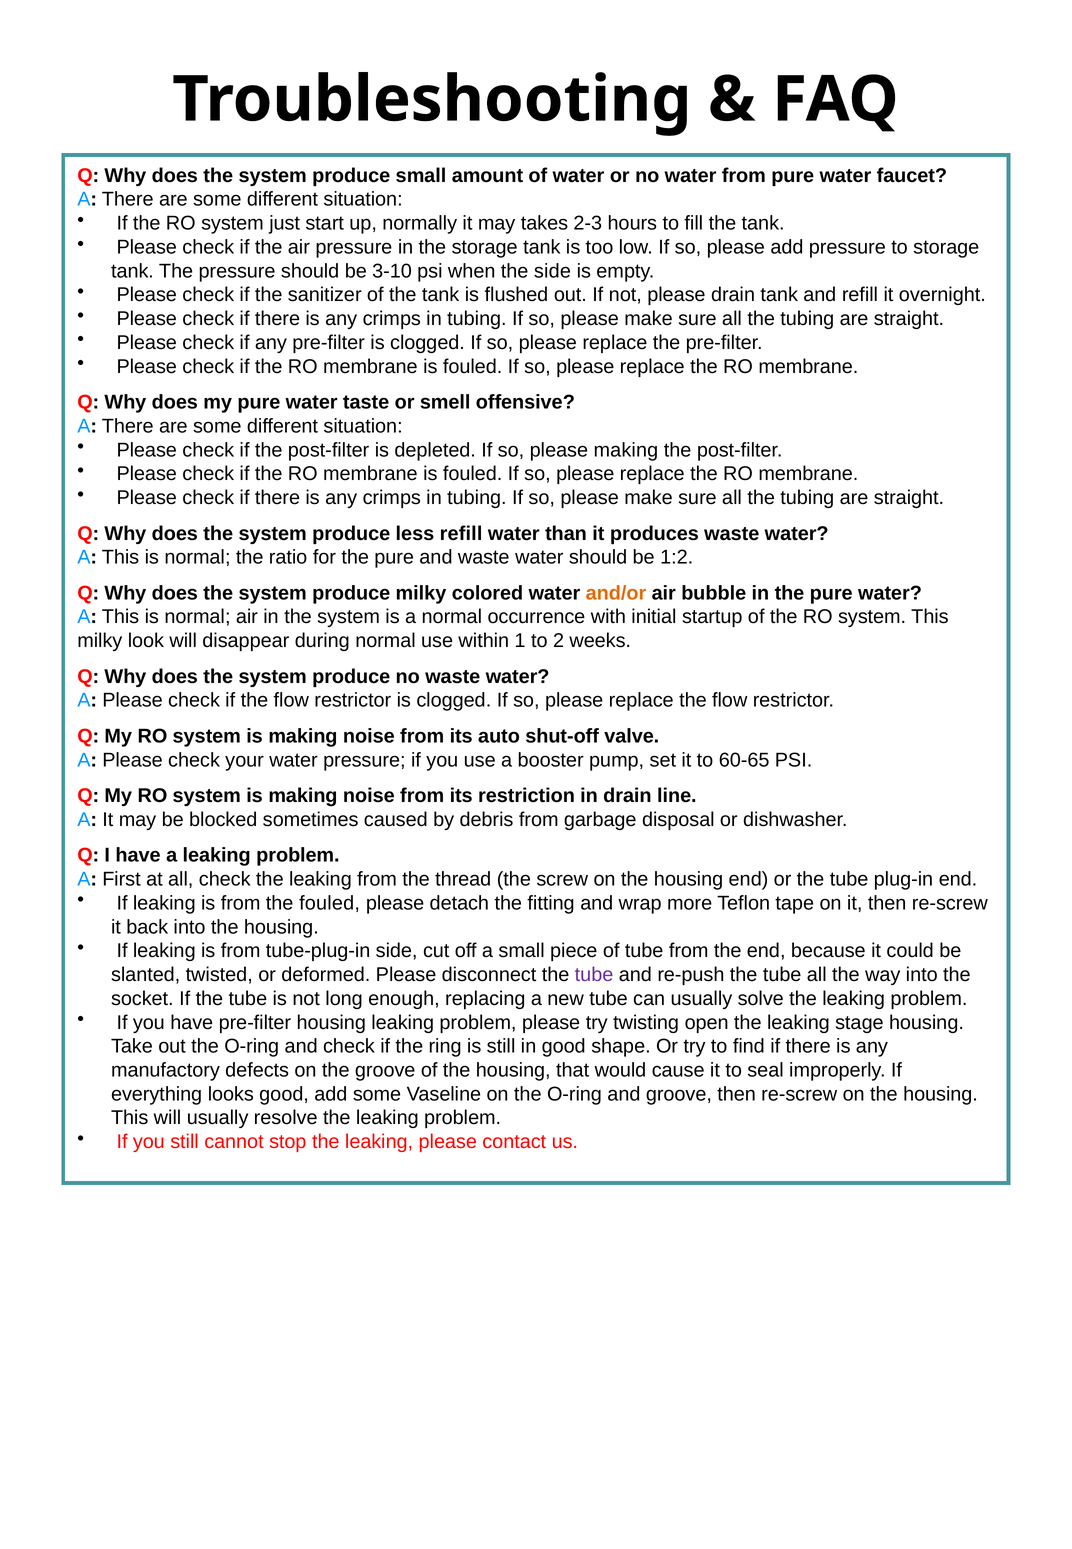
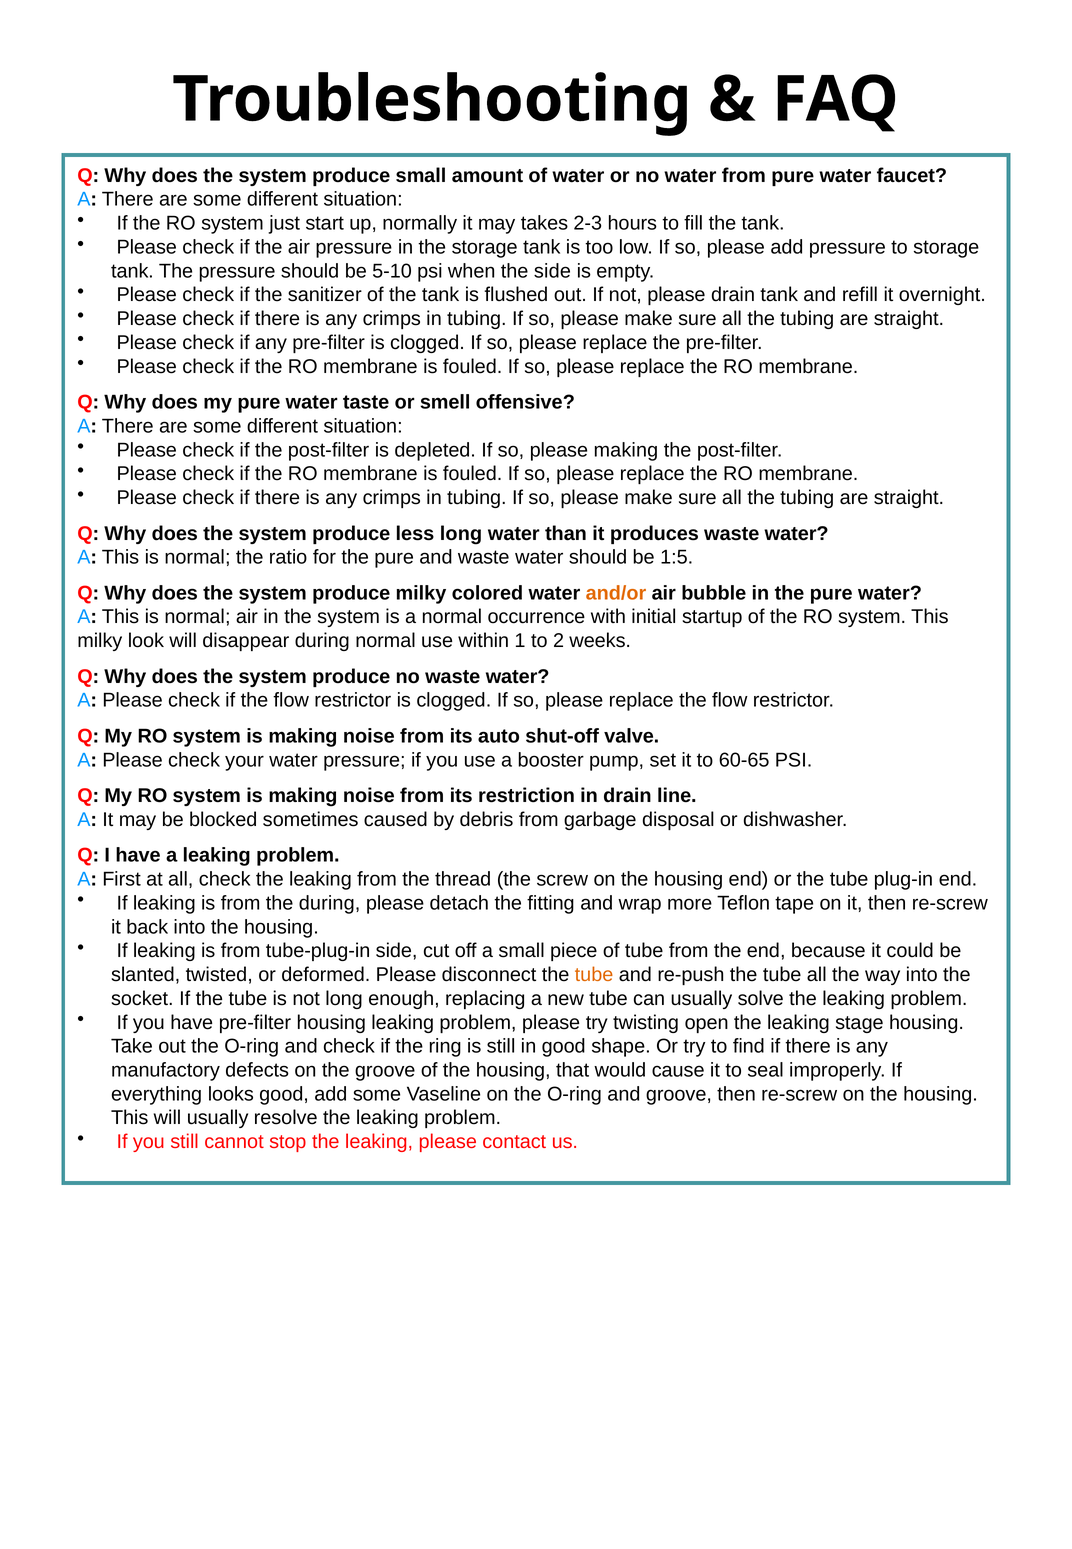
3-10: 3-10 -> 5-10 (392, 271)
less refill: refill -> long (461, 533)
1:2: 1:2 -> 1:5 (677, 557)
the fouled: fouled -> during (330, 903)
tube colour: purple -> orange (594, 974)
